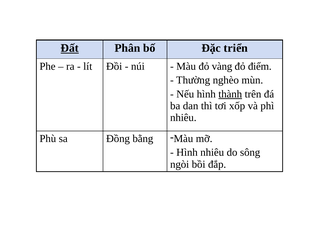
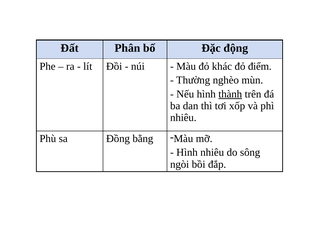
Đất underline: present -> none (70, 48)
triển: triển -> động (236, 48)
vàng: vàng -> khác (222, 66)
